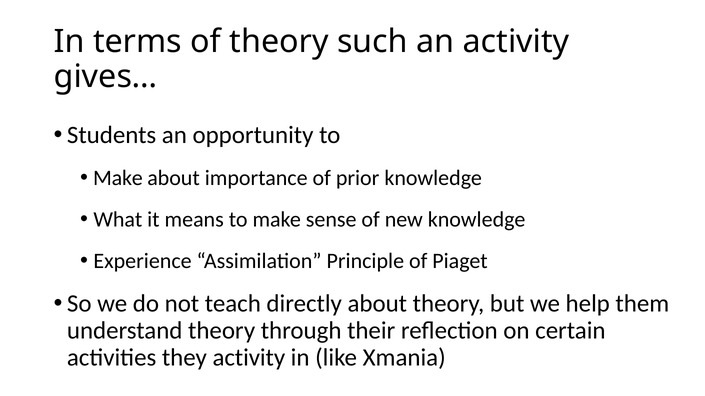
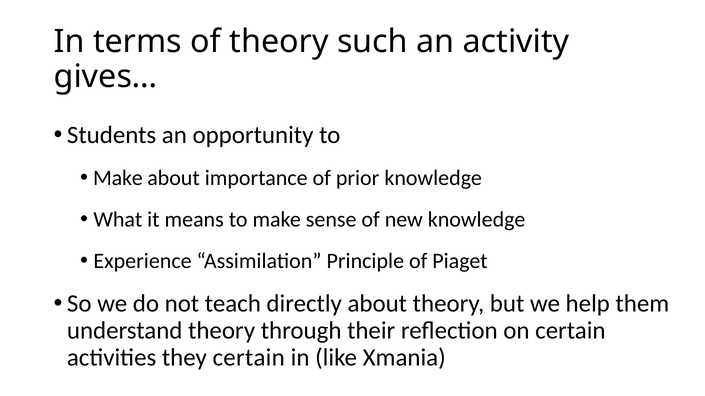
they activity: activity -> certain (249, 358)
